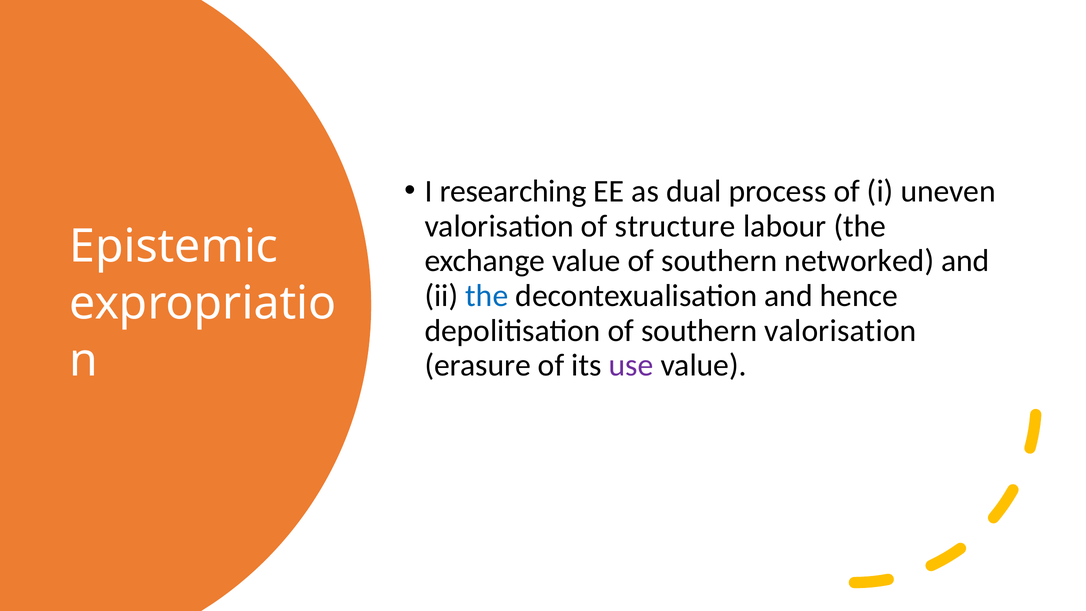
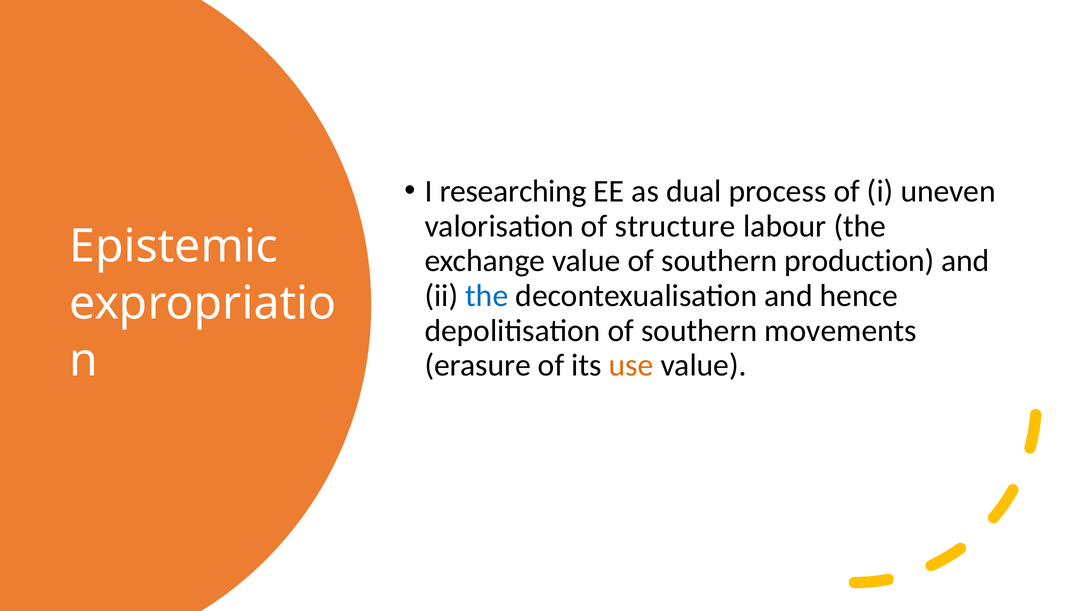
networked: networked -> production (859, 261)
southern valorisation: valorisation -> movements (841, 331)
use colour: purple -> orange (631, 365)
